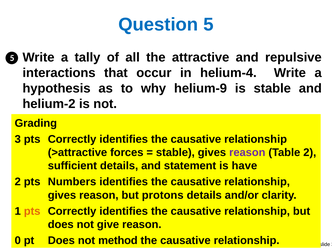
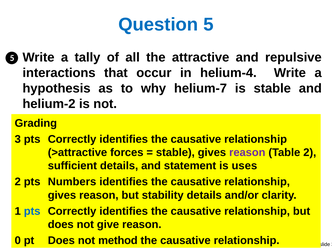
helium-9: helium-9 -> helium-7 (201, 88)
have: have -> uses (244, 166)
protons: protons -> stability (163, 195)
pts colour: orange -> blue (32, 211)
